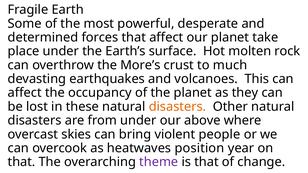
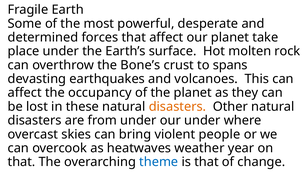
More’s: More’s -> Bone’s (140, 65)
much: much -> spans (230, 65)
our above: above -> under (202, 121)
heatwaves position: position -> weather (199, 148)
theme colour: purple -> blue (159, 162)
